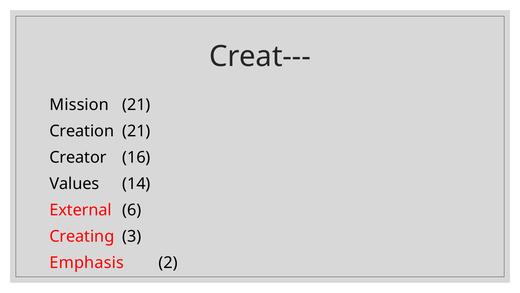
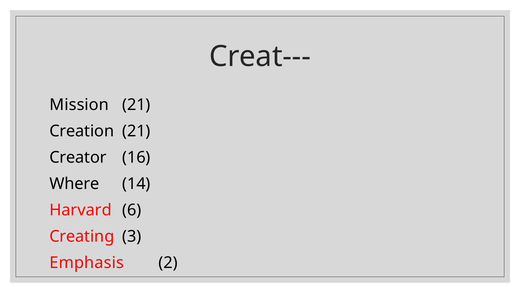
Values: Values -> Where (74, 183)
External: External -> Harvard (81, 210)
